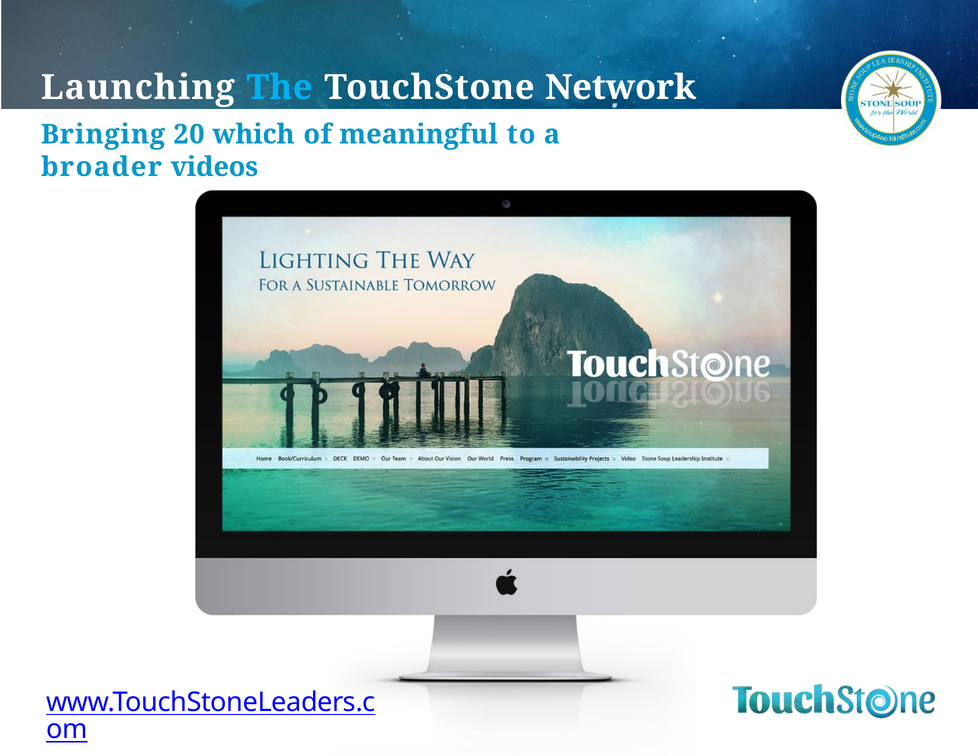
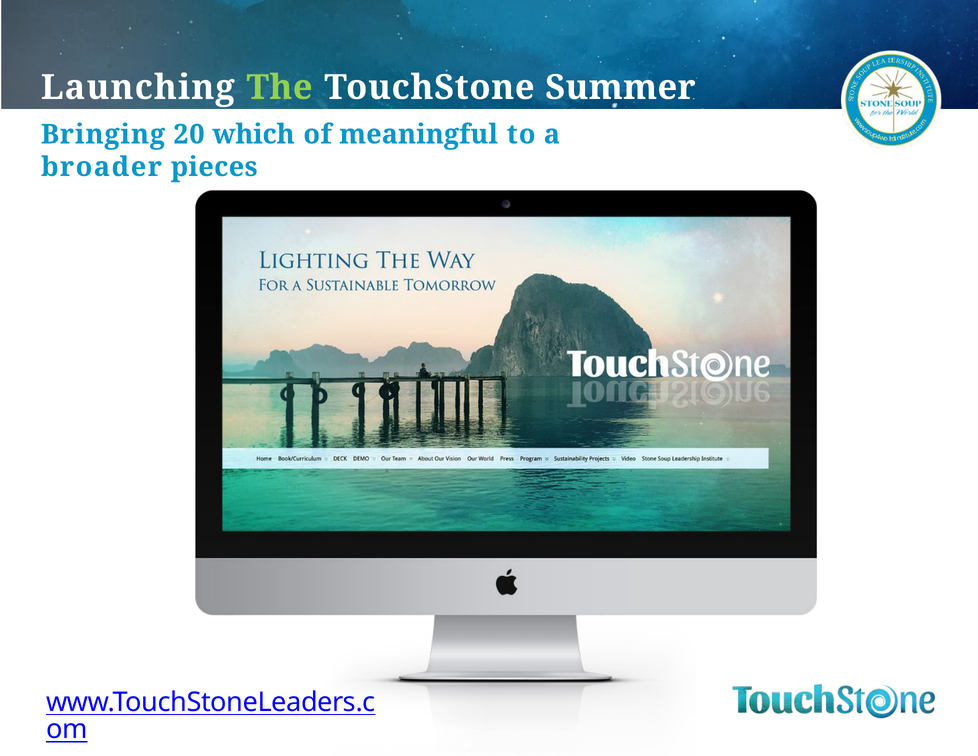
The colour: light blue -> light green (280, 87)
Network: Network -> Summer (620, 87)
videos: videos -> pieces (214, 167)
